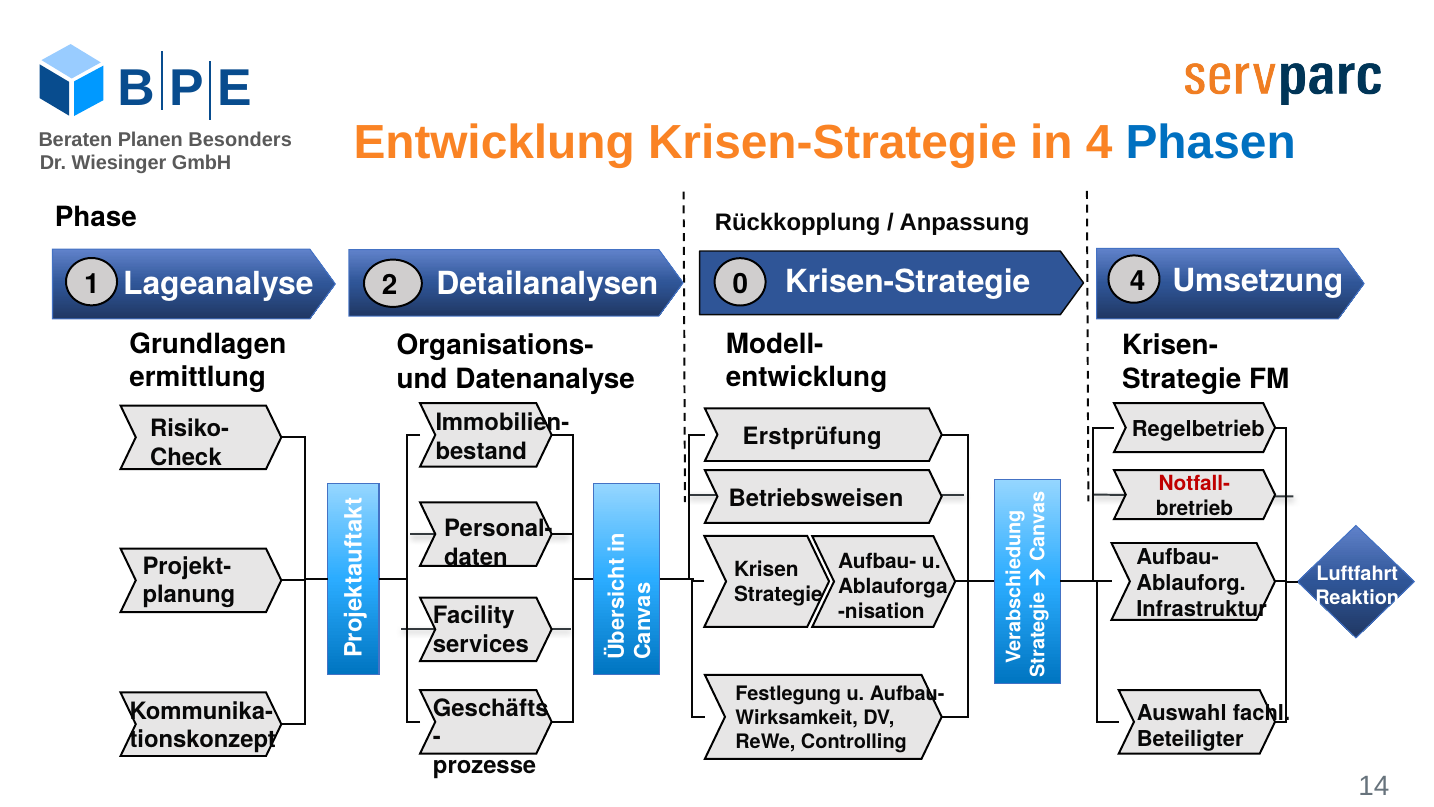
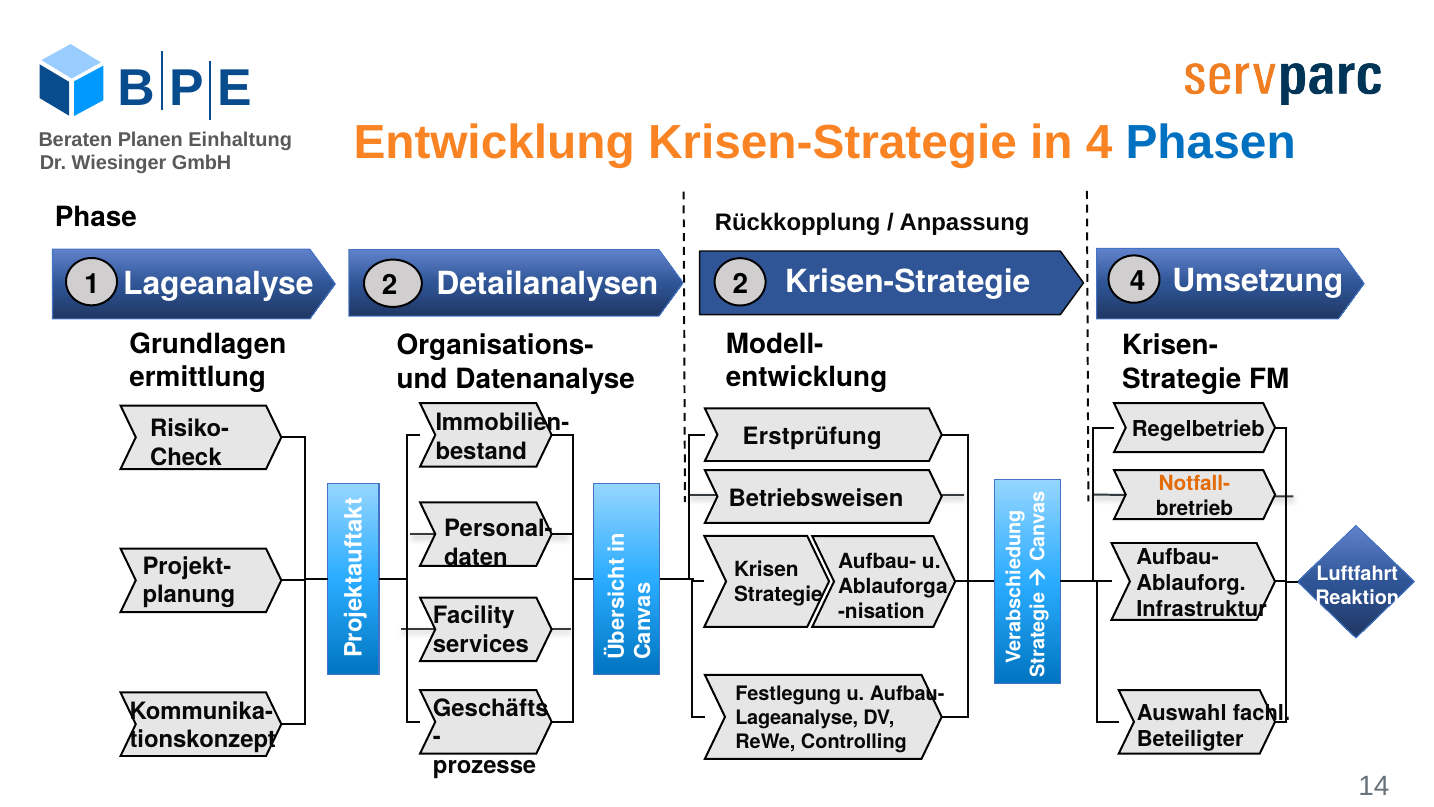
Besonders: Besonders -> Einhaltung (240, 140)
2 0: 0 -> 2 (740, 284)
Notfall- colour: red -> orange (1194, 483)
Wirksamkeit: Wirksamkeit -> Lageanalyse (797, 718)
